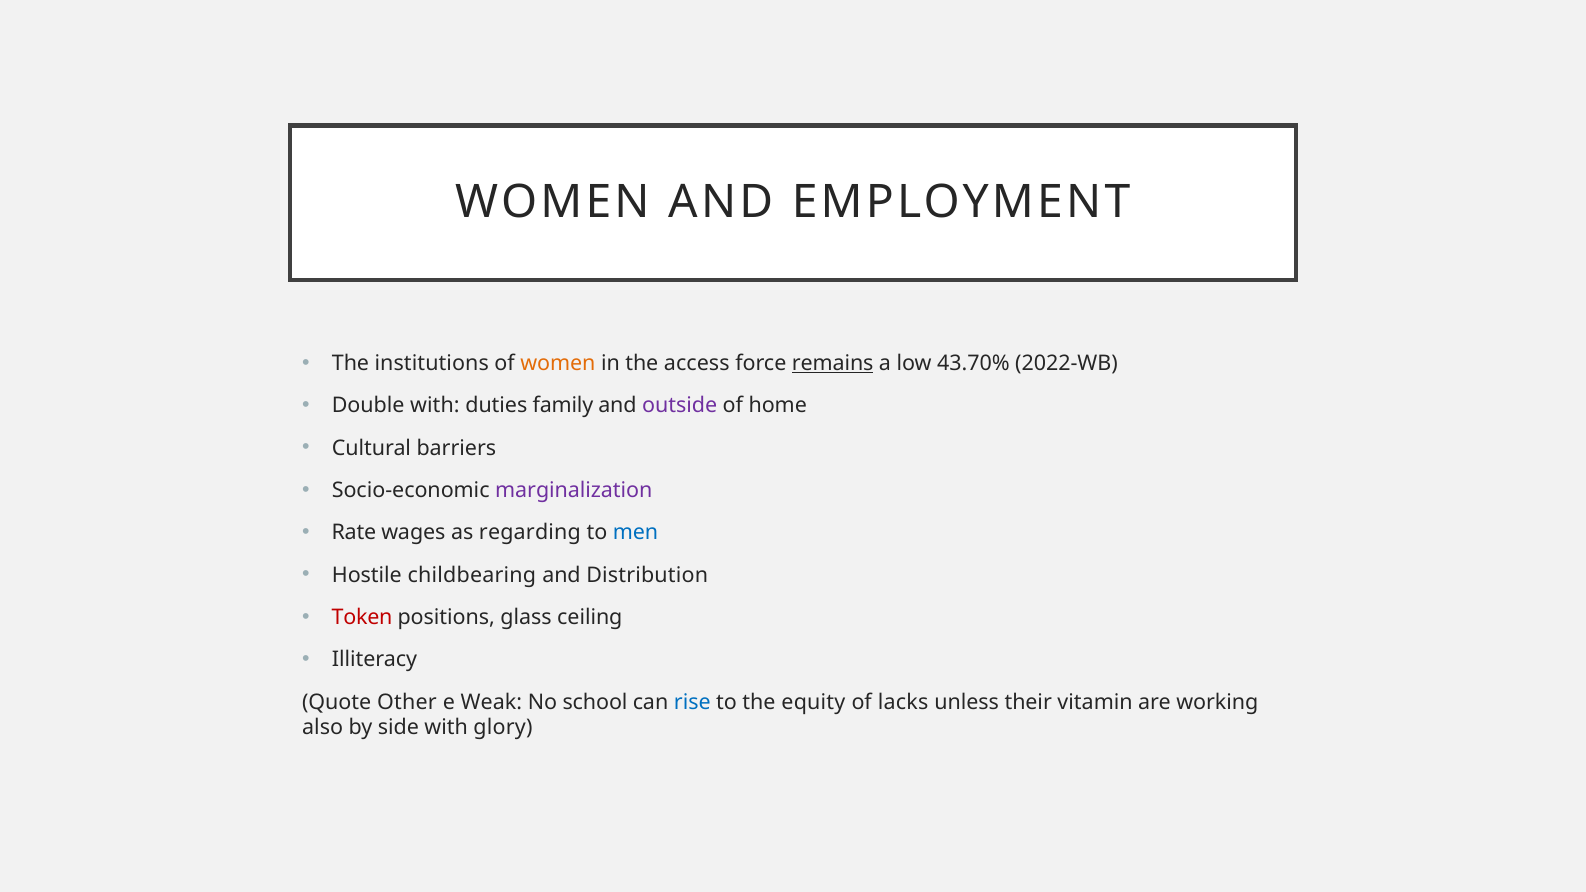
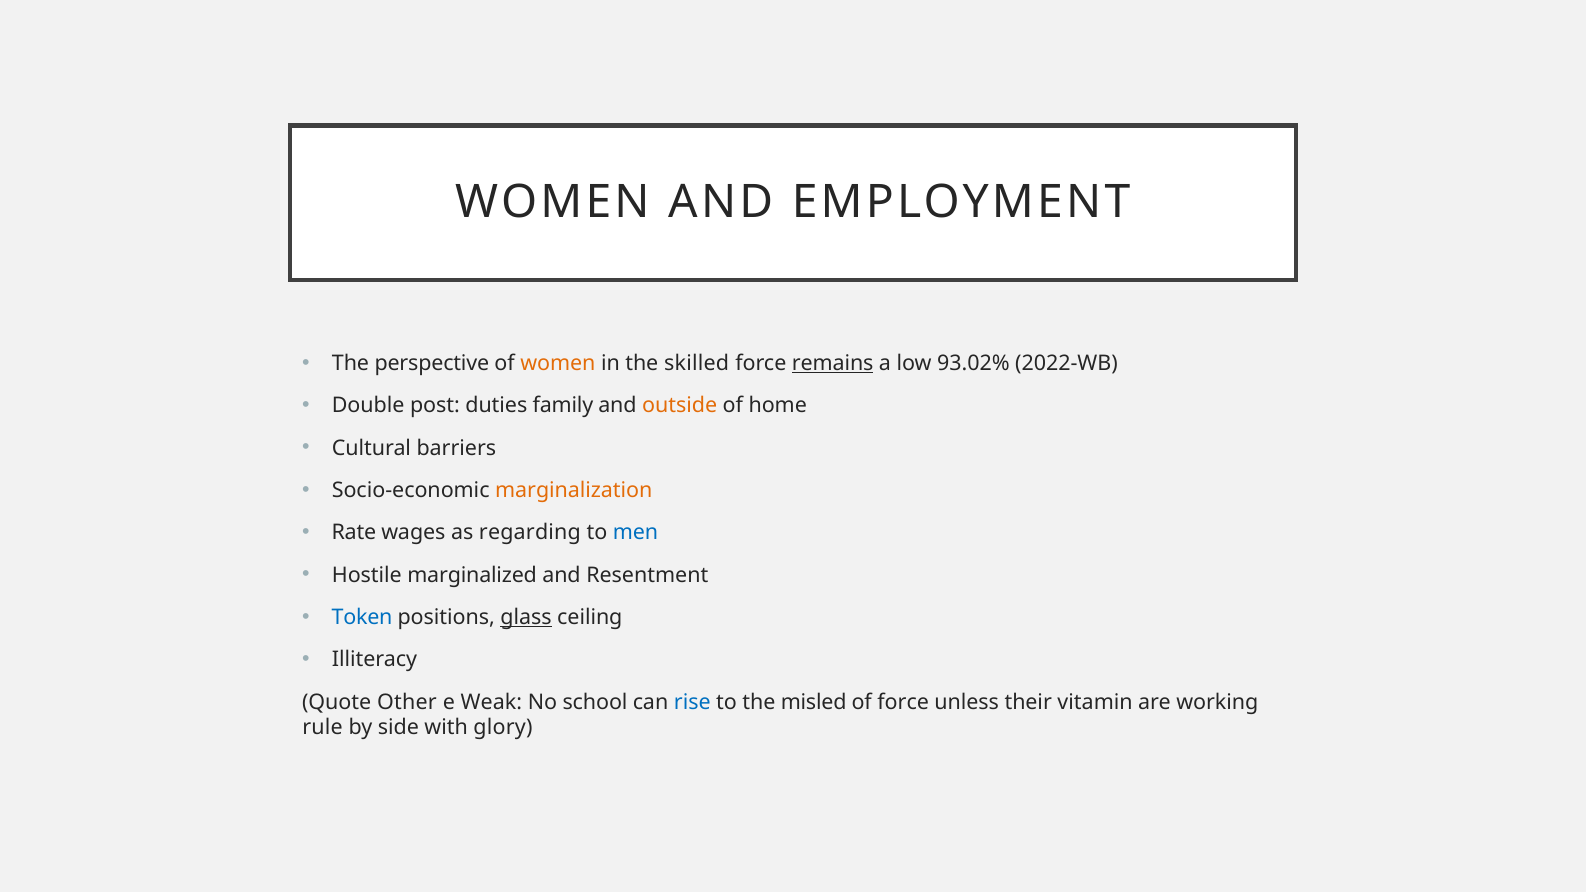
institutions: institutions -> perspective (432, 364)
access: access -> skilled (697, 364)
43.70%: 43.70% -> 93.02% (973, 364)
Double with: with -> post (435, 406)
outside colour: purple -> orange (680, 406)
marginalization colour: purple -> orange (574, 491)
childbearing: childbearing -> marginalized (472, 575)
Distribution: Distribution -> Resentment (647, 575)
Token colour: red -> blue (362, 618)
glass underline: none -> present (526, 618)
equity: equity -> misled (814, 702)
of lacks: lacks -> force (903, 702)
also: also -> rule (323, 728)
